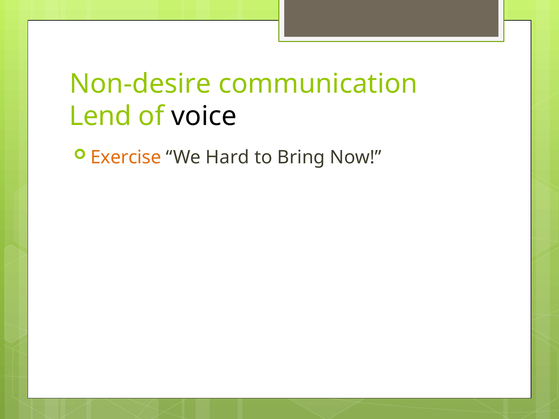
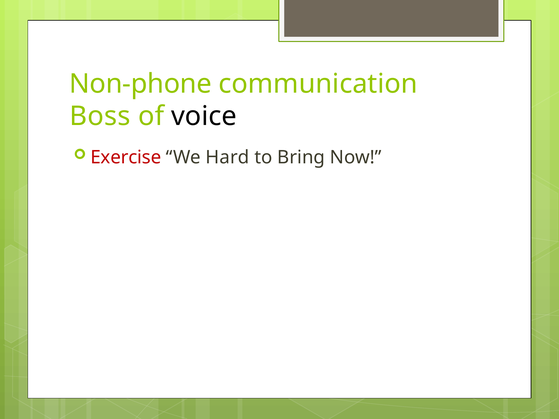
Non-desire: Non-desire -> Non-phone (141, 84)
Lend: Lend -> Boss (100, 116)
Exercise colour: orange -> red (126, 157)
